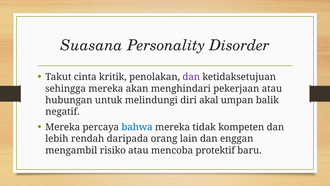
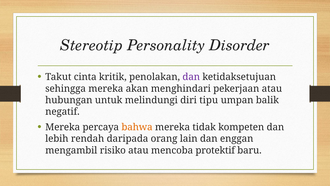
Suasana: Suasana -> Stereotip (92, 45)
akal: akal -> tipu (209, 100)
bahwa colour: blue -> orange (137, 127)
